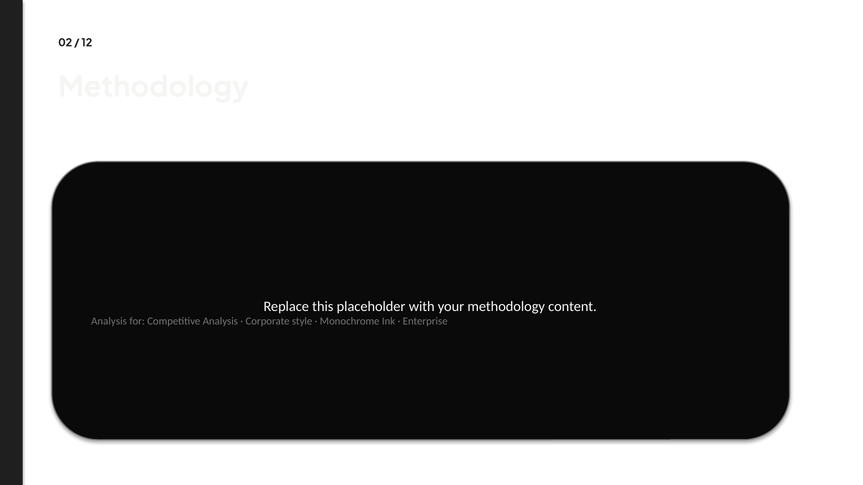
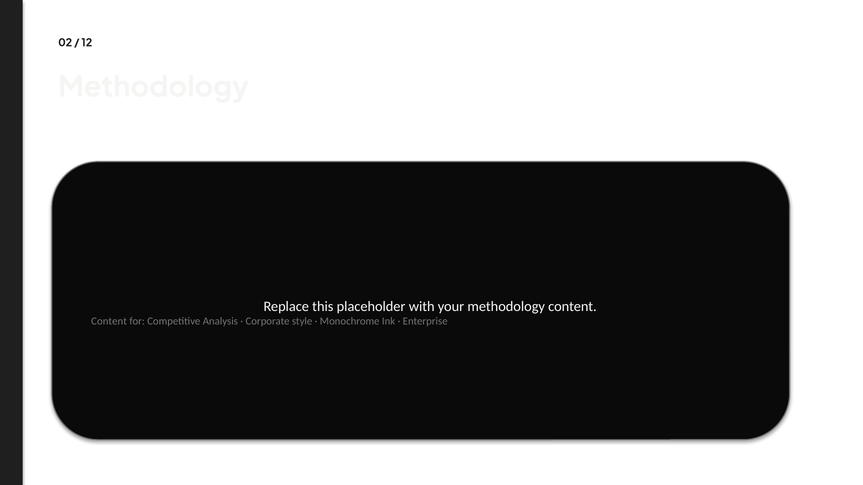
Analysis: Analysis -> Content (109, 322)
